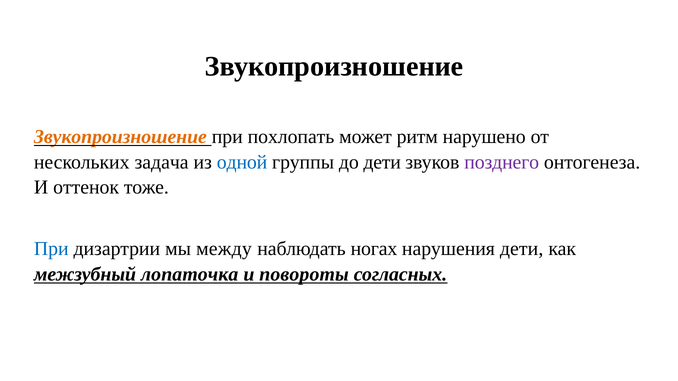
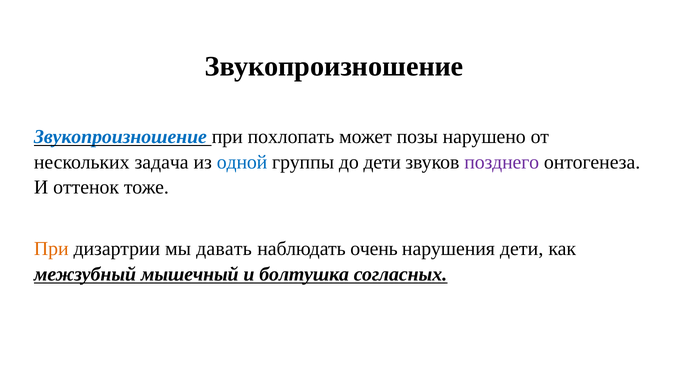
Звукопроизношение colour: orange -> blue (120, 137)
ритм: ритм -> позы (417, 137)
При colour: blue -> orange (51, 249)
между: между -> давать (224, 249)
ногах: ногах -> очень (374, 249)
лопаточка: лопаточка -> мышечный (190, 274)
повороты: повороты -> болтушка (304, 274)
